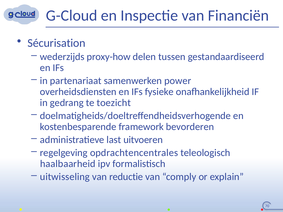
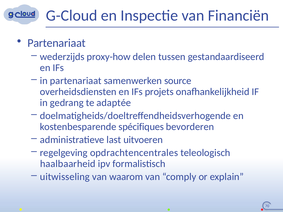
Sécurisation: Sécurisation -> Partenariaat (57, 43)
power: power -> source (178, 81)
fysieke: fysieke -> projets (159, 92)
toezicht: toezicht -> adaptée (114, 103)
framework: framework -> spécifiques (141, 127)
reductie: reductie -> waarom (126, 177)
